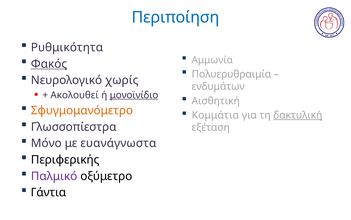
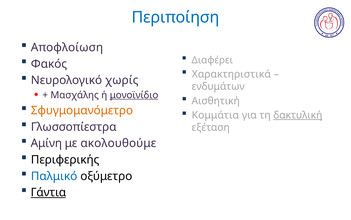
Ρυθμικότητα: Ρυθμικότητα -> Αποφλοίωση (67, 47)
Αμμωνία: Αμμωνία -> Διαφέρει (212, 60)
Φακός underline: present -> none (49, 64)
Πολυερυθραιμία: Πολυερυθραιμία -> Χαρακτηριστικά (231, 74)
Ακολουθεί: Ακολουθεί -> Μασχάλης (75, 95)
Μόνο: Μόνο -> Αμίνη (46, 143)
ευανάγνωστα: ευανάγνωστα -> ακολουθούμε (118, 143)
Παλμικό colour: purple -> blue (54, 176)
Γάντια underline: none -> present (48, 192)
